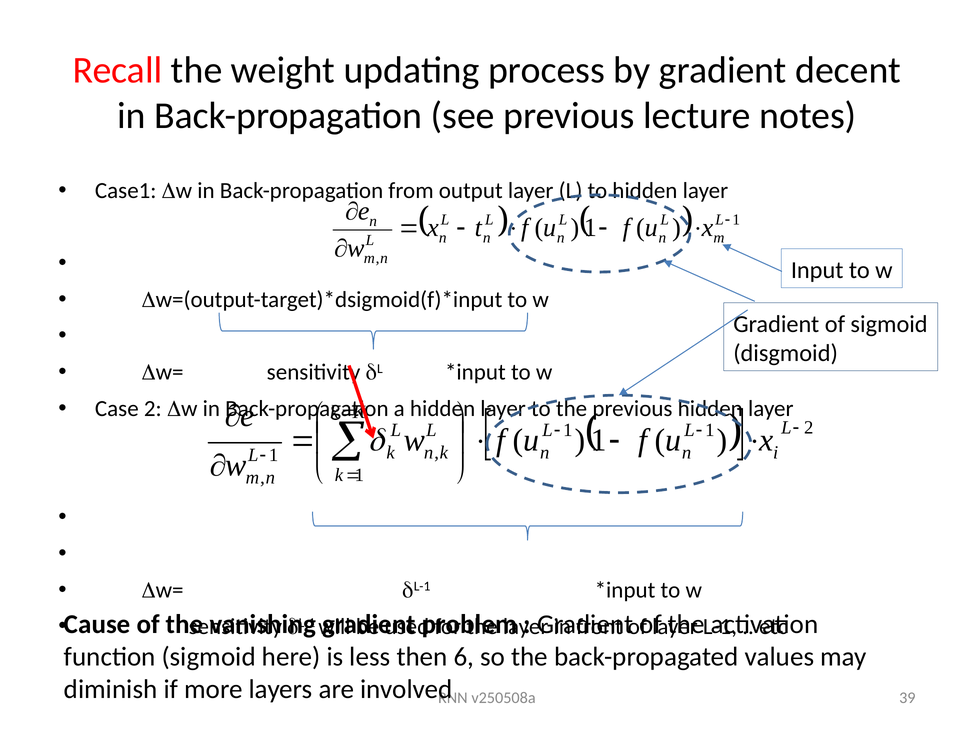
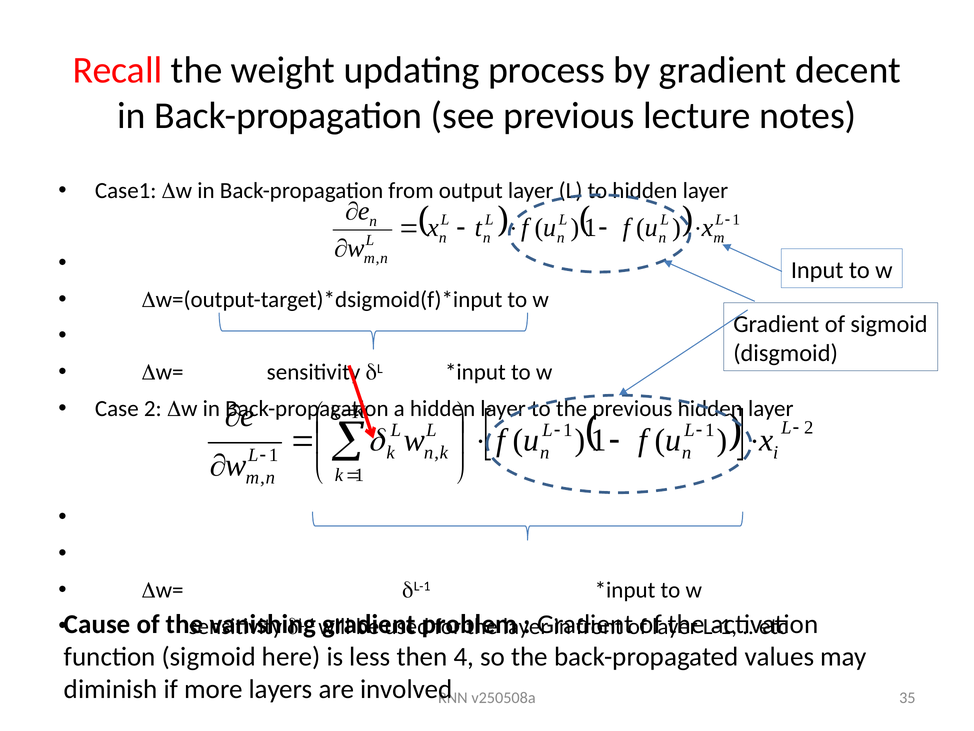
6: 6 -> 4 (464, 657)
39: 39 -> 35 (907, 697)
